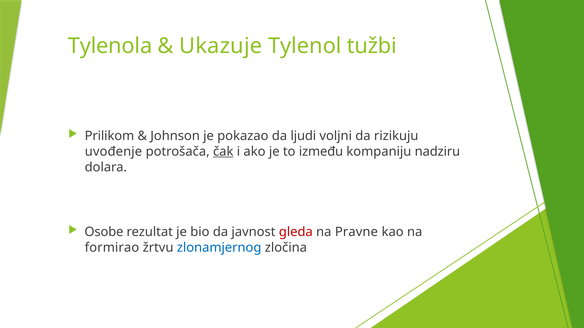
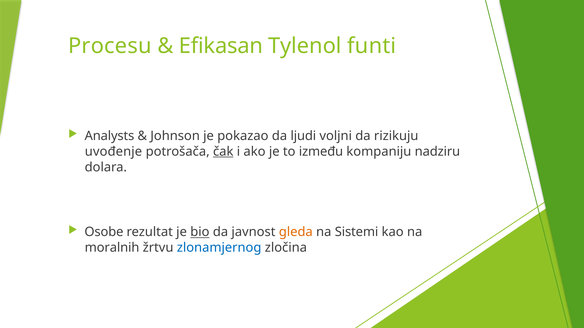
Tylenola: Tylenola -> Procesu (110, 46)
Ukazuje: Ukazuje -> Efikasan (221, 46)
tužbi: tužbi -> funti (372, 46)
Prilikom: Prilikom -> Analysts (109, 136)
bio underline: none -> present (200, 232)
gleda colour: red -> orange (296, 232)
Pravne: Pravne -> Sistemi (357, 232)
formirao: formirao -> moralnih (112, 248)
